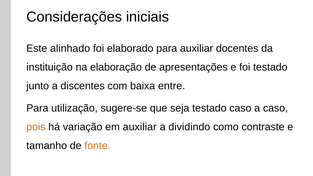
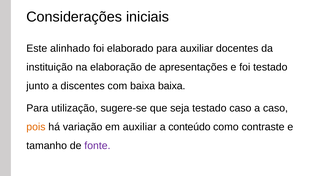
baixa entre: entre -> baixa (172, 86)
dividindo: dividindo -> conteúdo (189, 127)
fonte colour: orange -> purple (97, 146)
